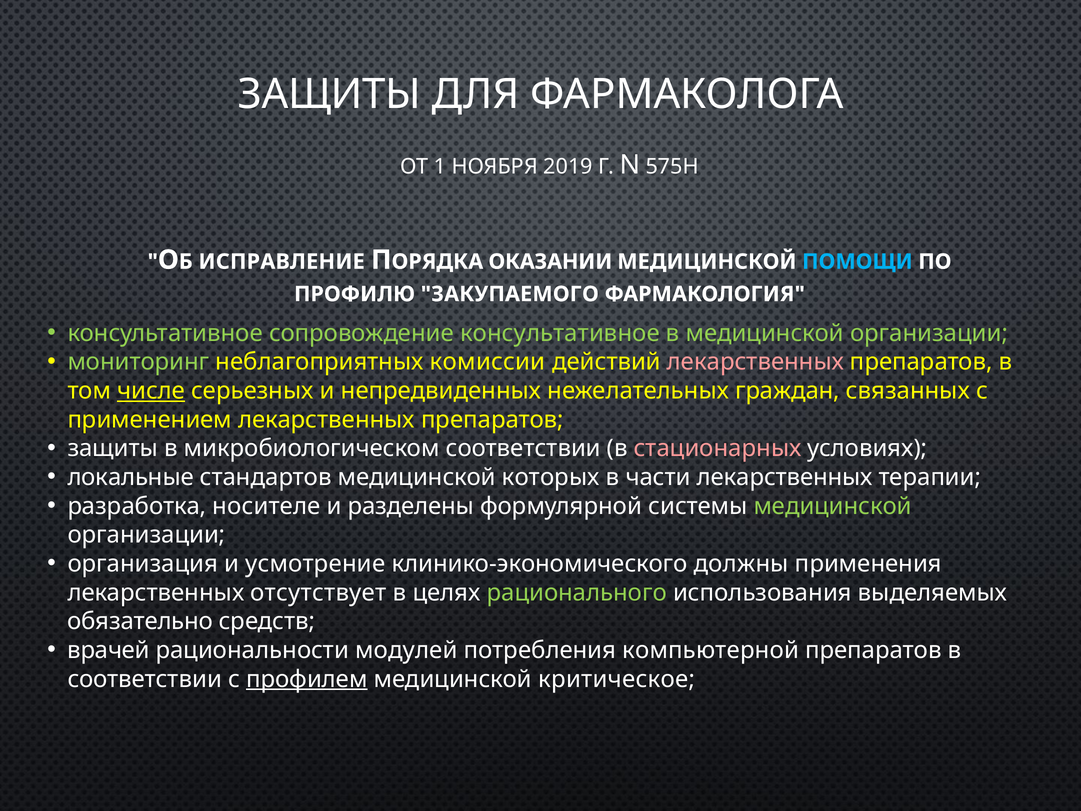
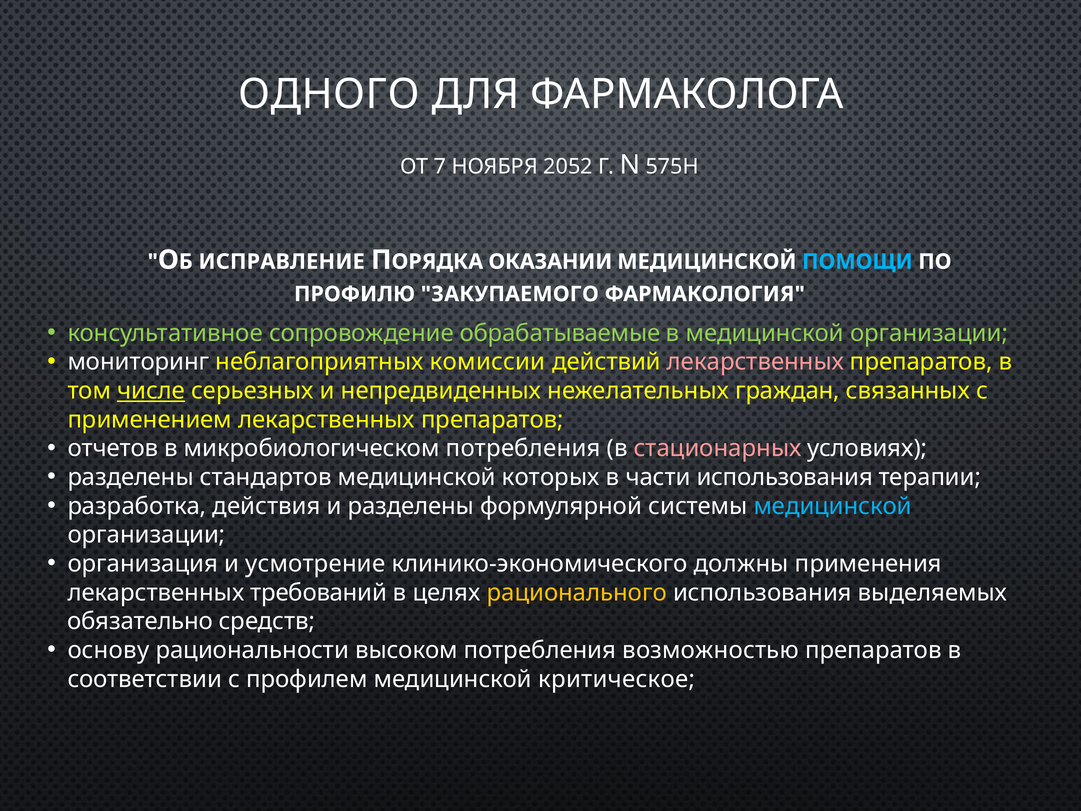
ЗАЩИТЫ: ЗАЩИТЫ -> ОДНОГО (329, 94)
1: 1 -> 7 (440, 167)
2019: 2019 -> 2052 (568, 167)
сопровождение консультативное: консультативное -> обрабатываемые (560, 333)
мониторинг colour: light green -> white (139, 362)
защиты: защиты -> отчетов (113, 448)
микробиологическом соответствии: соответствии -> потребления (523, 448)
локальные: локальные -> разделены (131, 477)
части лекарственных: лекарственных -> использования (785, 477)
носителе: носителе -> действия (266, 506)
медицинской colour: light green -> light blue (833, 506)
отсутствует: отсутствует -> требований (319, 592)
рационального colour: light green -> yellow (577, 592)
врачей: врачей -> основу (108, 650)
модулей: модулей -> высоком (406, 650)
компьютерной: компьютерной -> возможностью (711, 650)
профилем underline: present -> none (307, 679)
